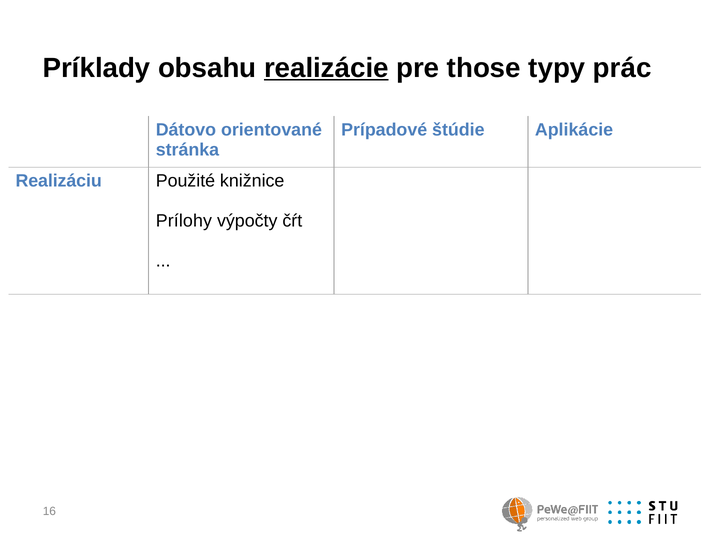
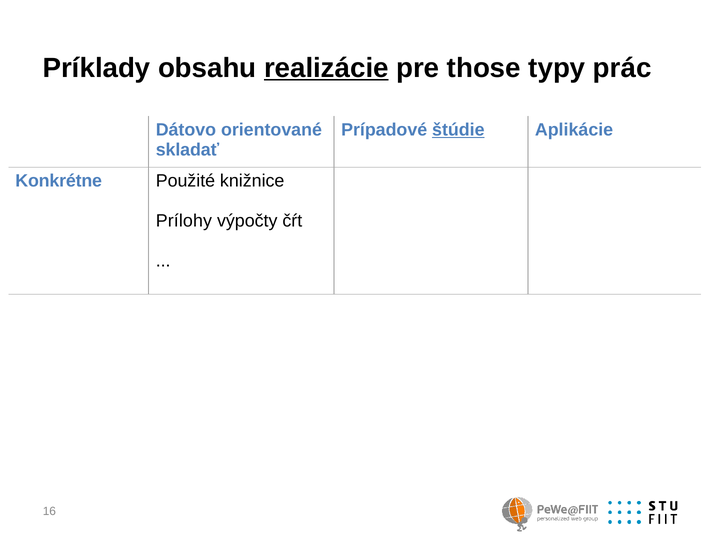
štúdie underline: none -> present (458, 130)
stránka: stránka -> skladať (187, 150)
Realizáciu: Realizáciu -> Konkrétne (59, 181)
